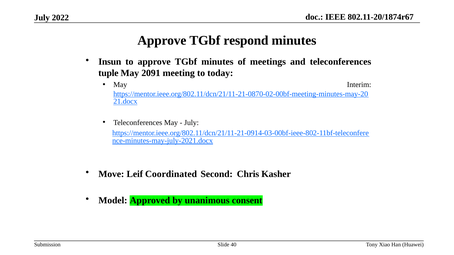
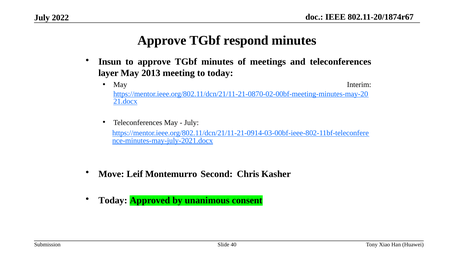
tuple: tuple -> layer (108, 73)
2091: 2091 -> 2013 (151, 73)
Coordinated: Coordinated -> Montemurro (171, 174)
Model: Model -> Today (113, 201)
